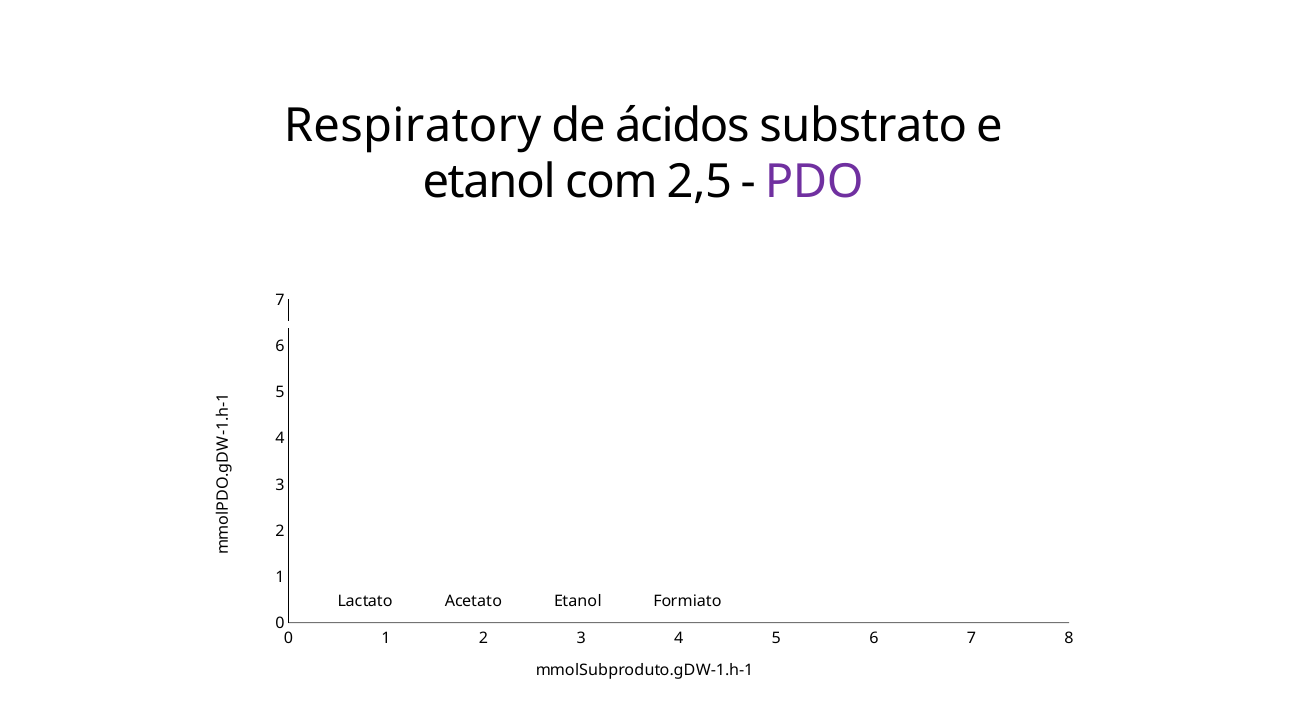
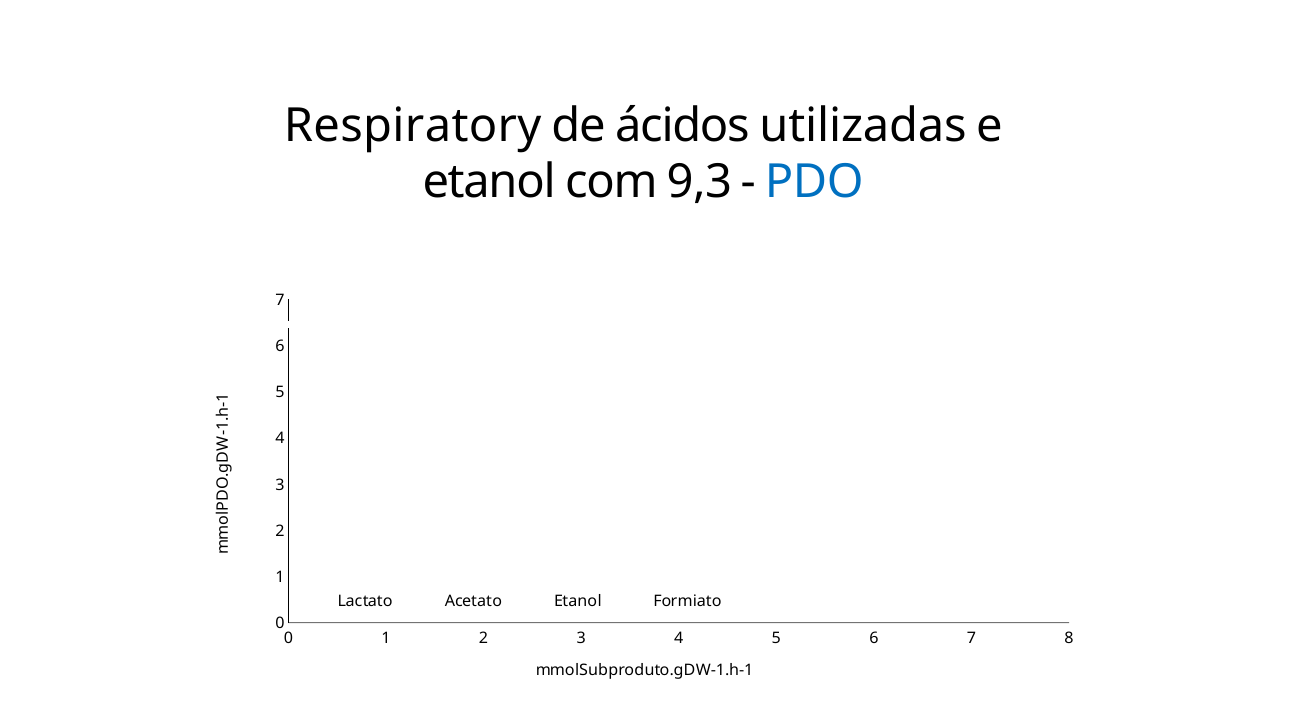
substrato: substrato -> utilizadas (863, 126)
2,5: 2,5 -> 9,3 (699, 182)
PDO colour: purple -> blue (814, 182)
